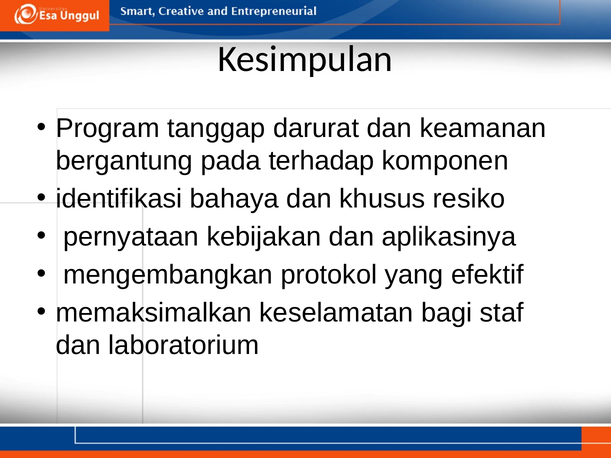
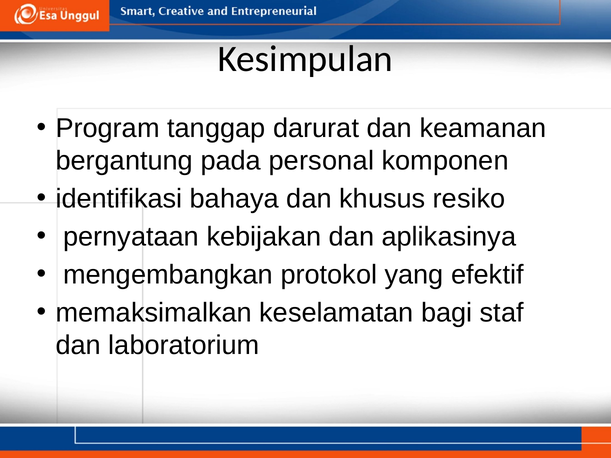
terhadap: terhadap -> personal (321, 161)
